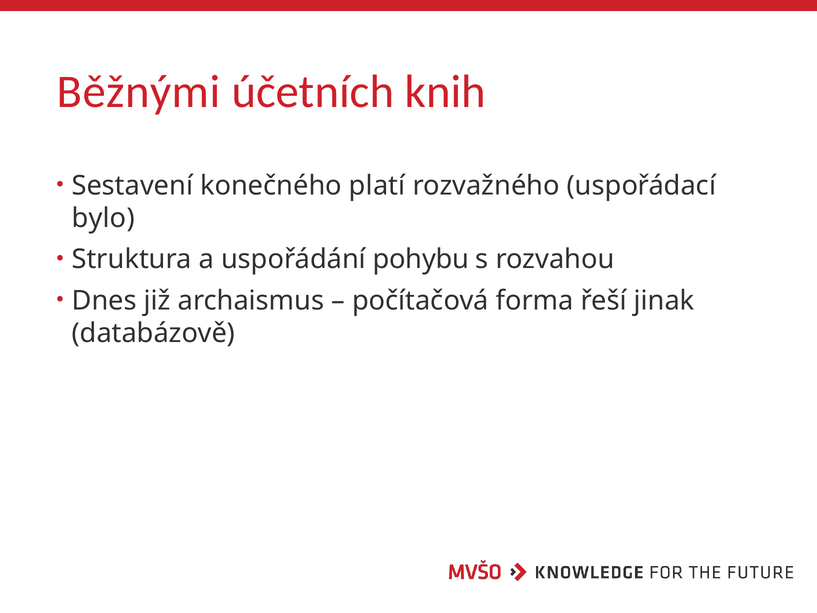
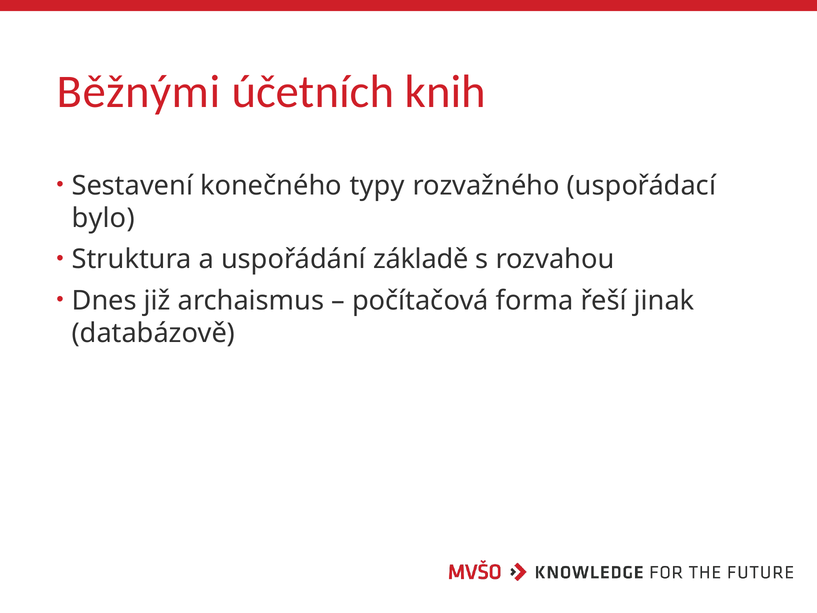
platí: platí -> typy (377, 185)
pohybu: pohybu -> základě (421, 259)
